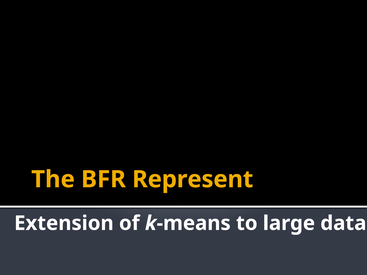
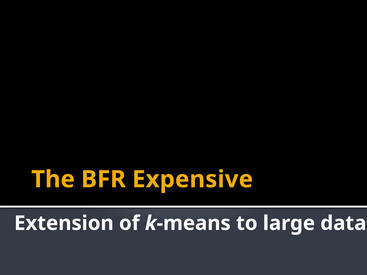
Represent: Represent -> Expensive (193, 180)
